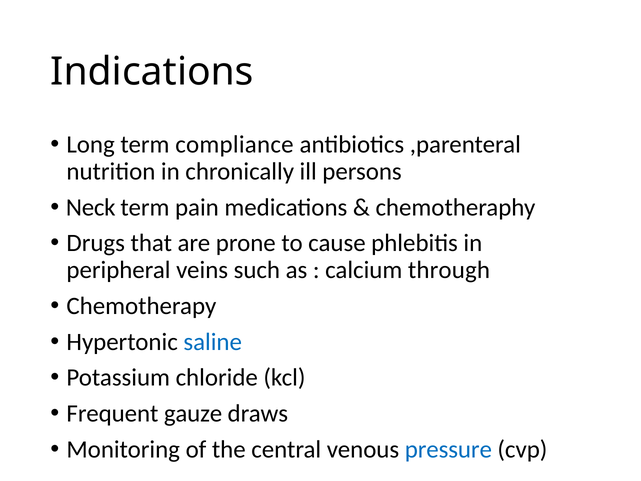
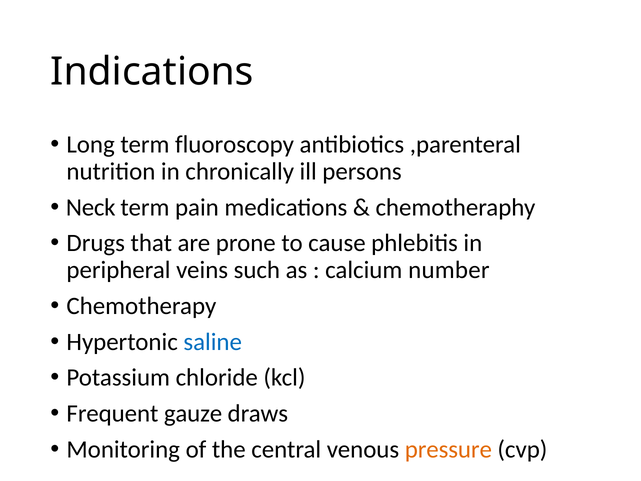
compliance: compliance -> fluoroscopy (235, 145)
through: through -> number (449, 270)
pressure colour: blue -> orange (448, 449)
